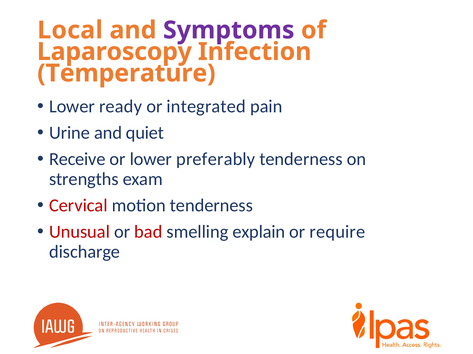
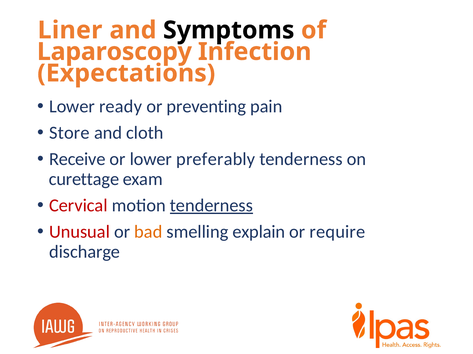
Local: Local -> Liner (70, 30)
Symptoms colour: purple -> black (229, 30)
Temperature: Temperature -> Expectations (126, 73)
integrated: integrated -> preventing (206, 107)
Urine: Urine -> Store (69, 133)
quiet: quiet -> cloth (145, 133)
strengths: strengths -> curettage (84, 179)
tenderness underline: none -> present (211, 206)
bad colour: red -> orange (148, 232)
